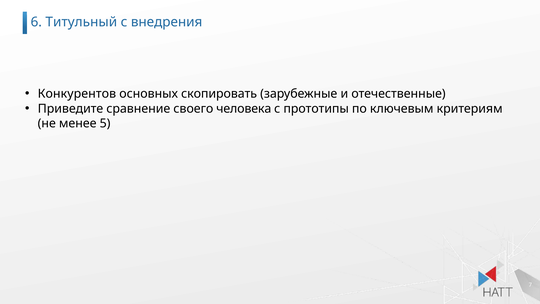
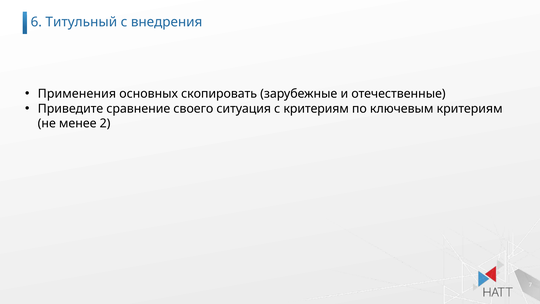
Конкурентов: Конкурентов -> Применения (77, 94)
человека: человека -> ситуация (244, 109)
с прототипы: прототипы -> критериям (316, 109)
5: 5 -> 2 (105, 123)
